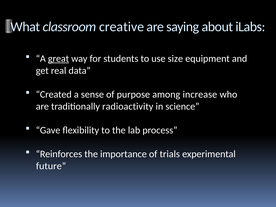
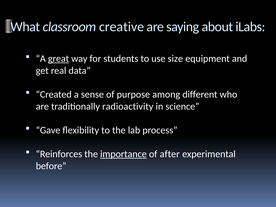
increase: increase -> different (200, 94)
importance underline: none -> present (123, 154)
trials: trials -> after (170, 154)
future: future -> before (51, 166)
